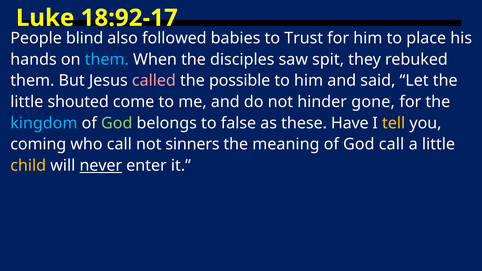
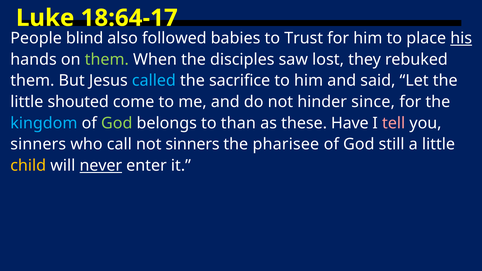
18:92-17: 18:92-17 -> 18:64-17 (129, 18)
his underline: none -> present (461, 38)
them colour: light blue -> light green (107, 59)
spit: spit -> lost (328, 59)
called colour: pink -> light blue (154, 81)
possible: possible -> sacrifice (240, 81)
gone: gone -> since (373, 102)
false: false -> than (238, 123)
tell colour: yellow -> pink (394, 123)
coming: coming -> sinners (38, 144)
meaning: meaning -> pharisee (286, 144)
God call: call -> still (392, 144)
